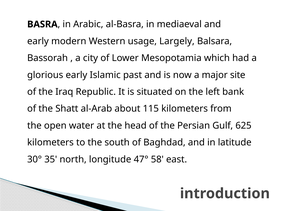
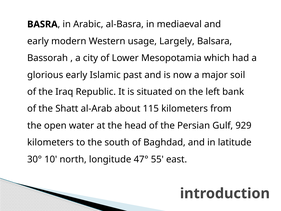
site: site -> soil (238, 75)
625: 625 -> 929 (243, 125)
35: 35 -> 10 (51, 159)
58: 58 -> 55 (157, 159)
